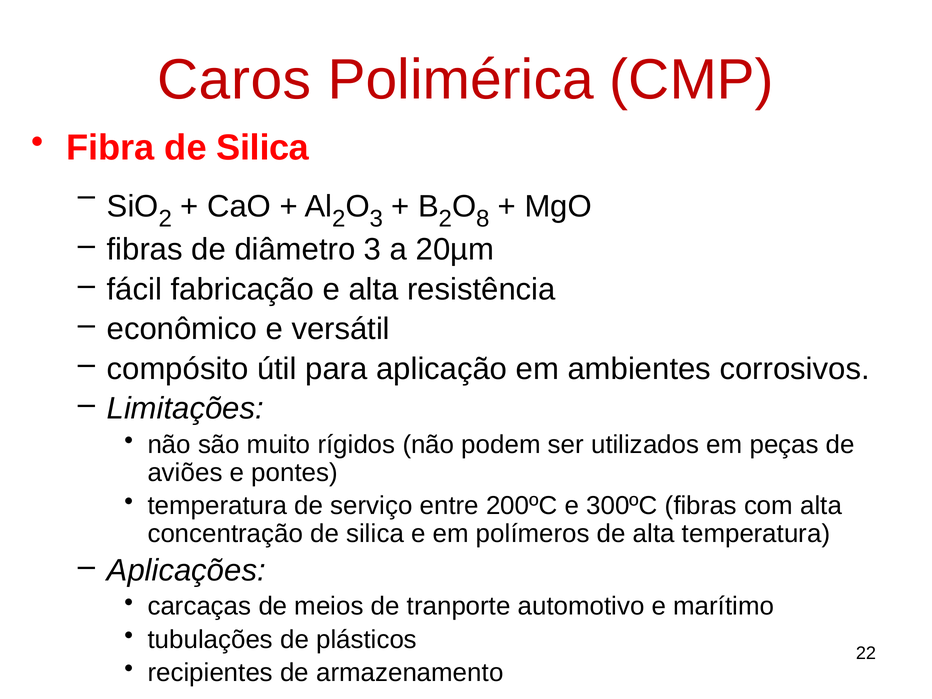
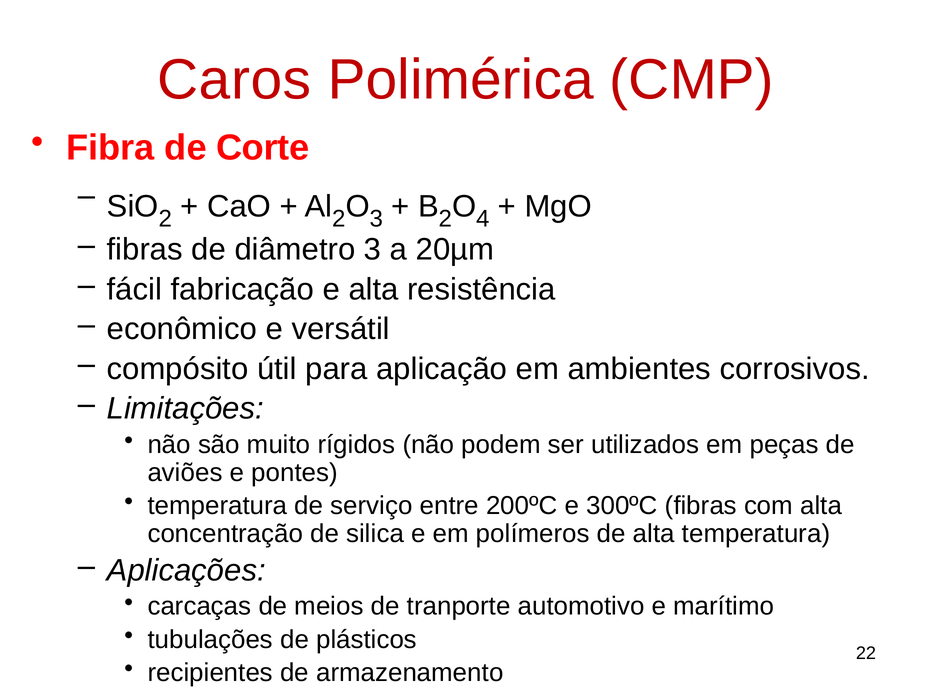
Fibra de Silica: Silica -> Corte (263, 148)
8: 8 -> 4 (483, 219)
